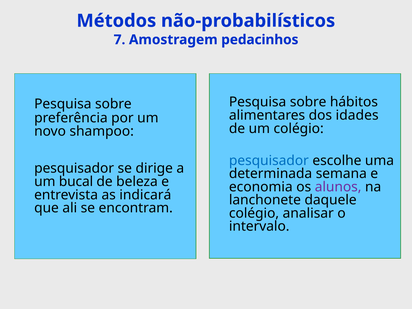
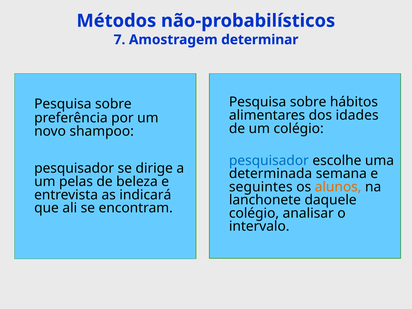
pedacinhos: pedacinhos -> determinar (260, 40)
bucal: bucal -> pelas (76, 182)
economia: economia -> seguintes (261, 187)
alunos colour: purple -> orange (338, 187)
